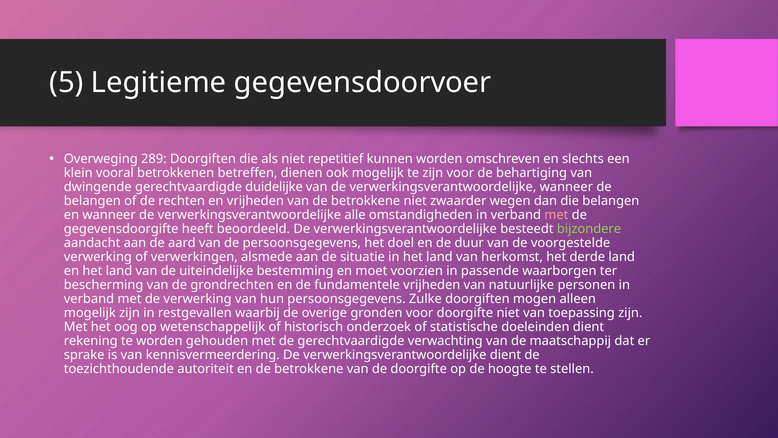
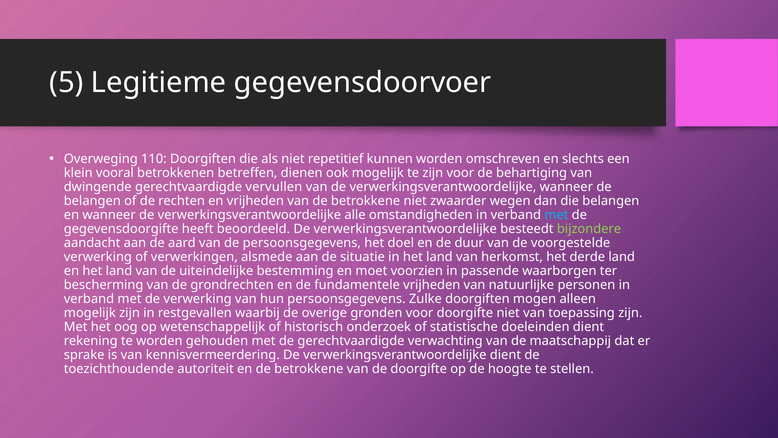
289: 289 -> 110 (154, 159)
duidelijke: duidelijke -> vervullen (274, 187)
met colour: pink -> light blue (556, 215)
